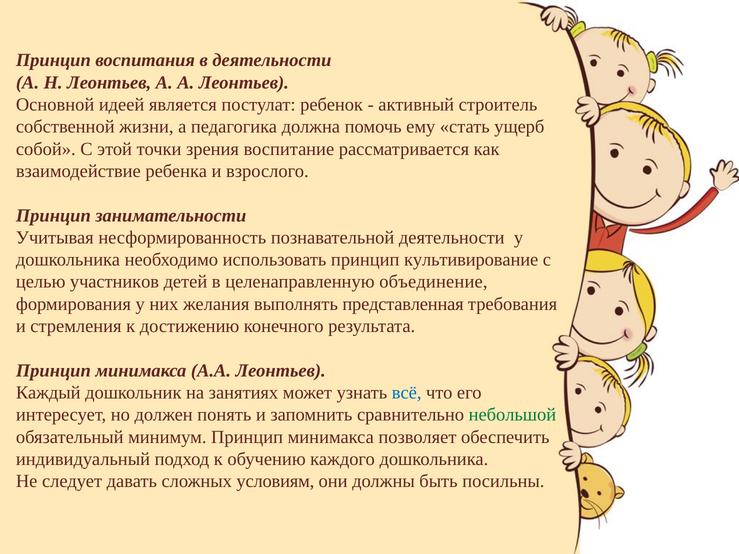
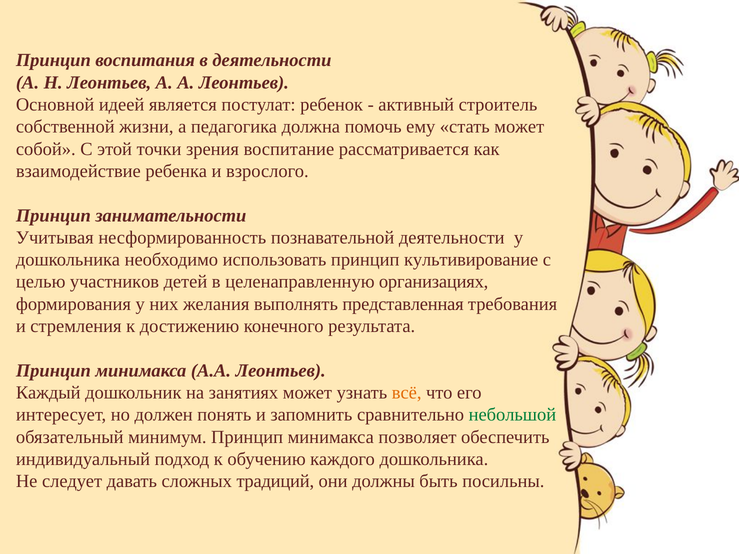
стать ущерб: ущерб -> может (519, 127)
объединение: объединение -> организациях (434, 282)
всё colour: blue -> orange (407, 393)
условиям: условиям -> традиций (275, 482)
